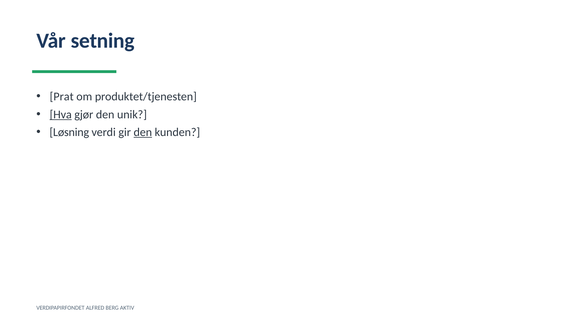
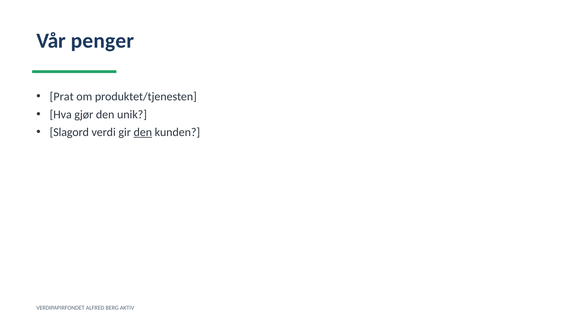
setning: setning -> penger (103, 41)
Hva underline: present -> none (61, 115)
Løsning: Løsning -> Slagord (69, 132)
